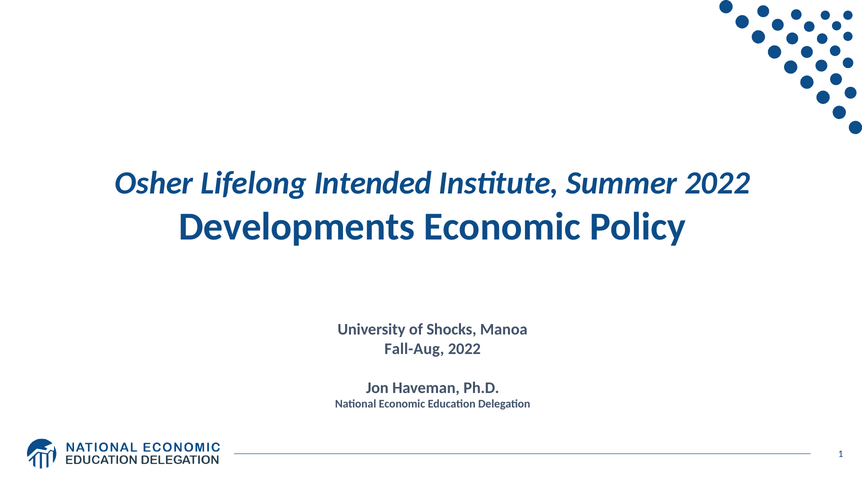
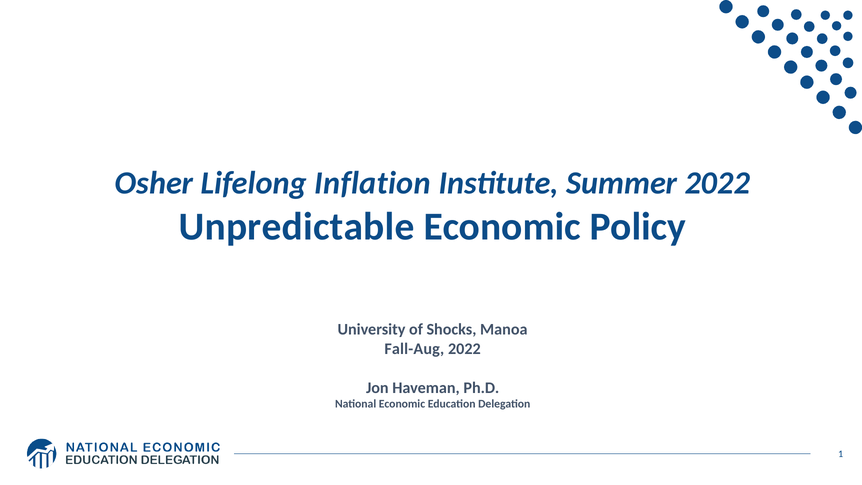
Intended: Intended -> Inflation (373, 183)
Developments: Developments -> Unpredictable (297, 226)
